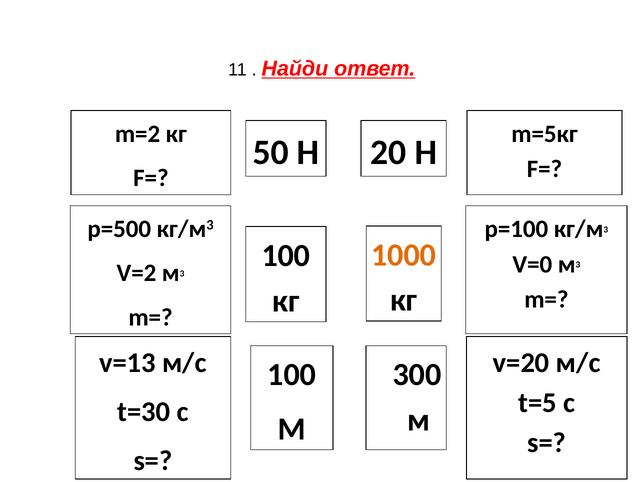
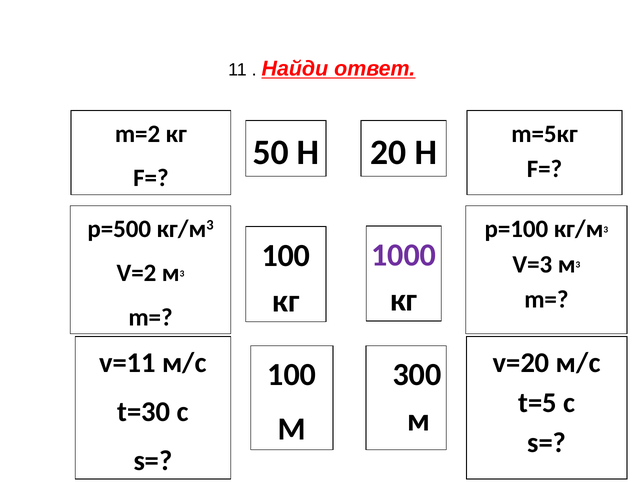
1000 colour: orange -> purple (404, 255)
V=0: V=0 -> V=3 (532, 264)
v=13: v=13 -> v=11 (127, 362)
